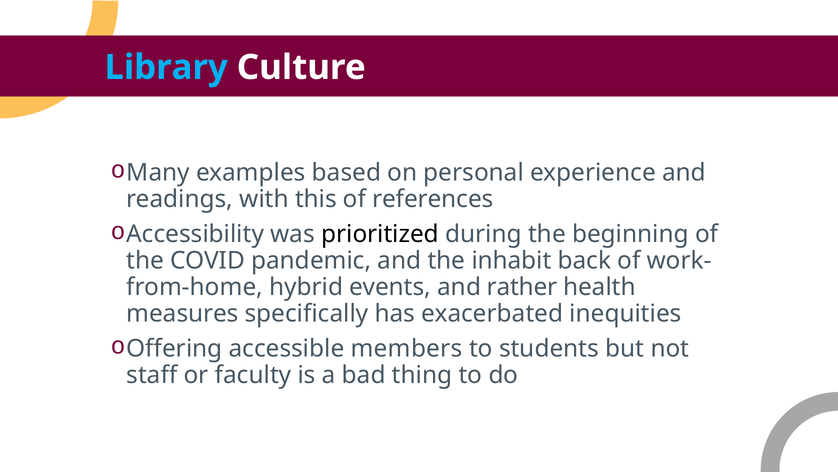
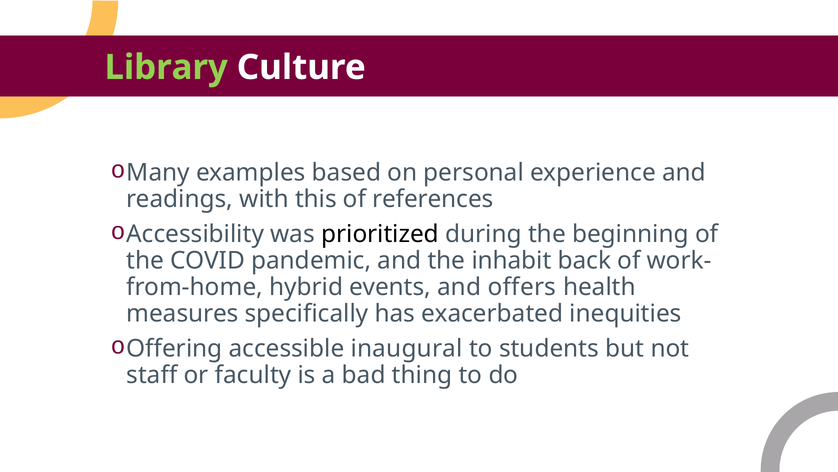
Library colour: light blue -> light green (166, 67)
rather: rather -> offers (522, 287)
members: members -> inaugural (407, 348)
